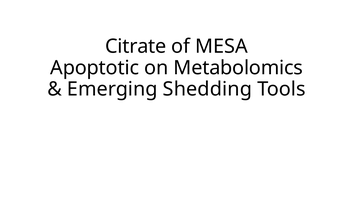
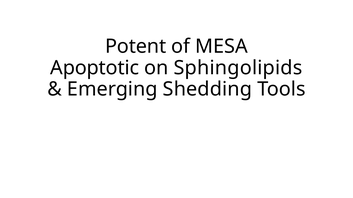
Citrate: Citrate -> Potent (136, 47)
Metabolomics: Metabolomics -> Sphingolipids (238, 68)
